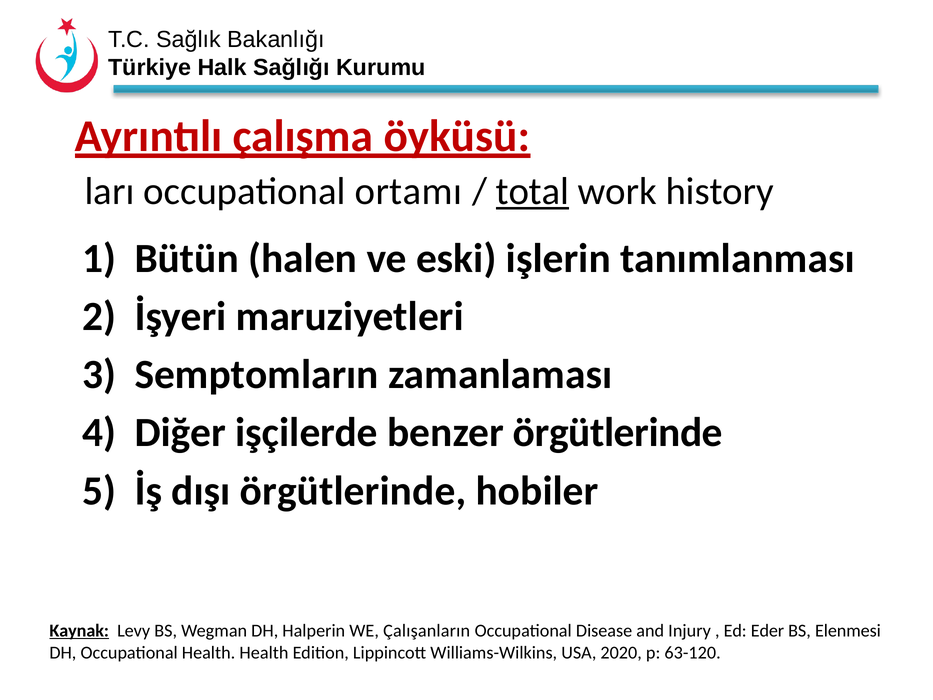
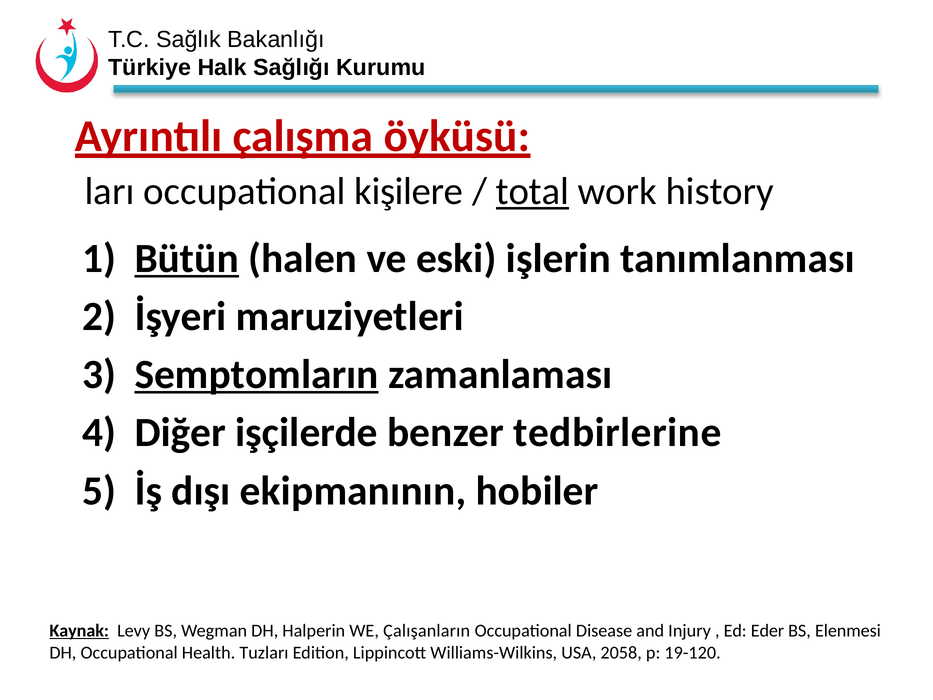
ortamı: ortamı -> kişilere (409, 191)
Bütün underline: none -> present (187, 258)
Semptomların underline: none -> present (257, 375)
benzer örgütlerinde: örgütlerinde -> tedbirlerine (617, 433)
dışı örgütlerinde: örgütlerinde -> ekipmanının (353, 491)
Health Health: Health -> Tuzları (264, 652)
2020: 2020 -> 2058 (621, 652)
63-120: 63-120 -> 19-120 (693, 652)
